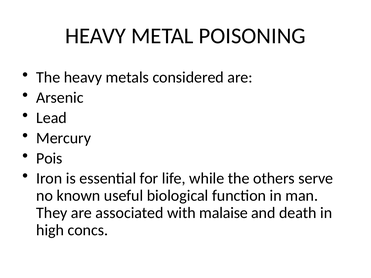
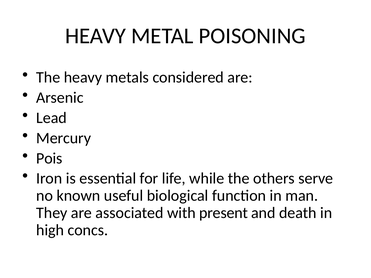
malaise: malaise -> present (224, 213)
